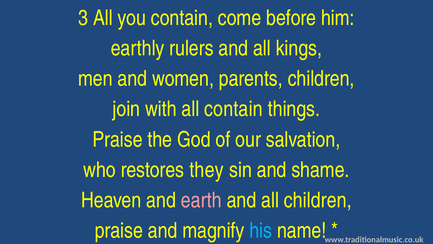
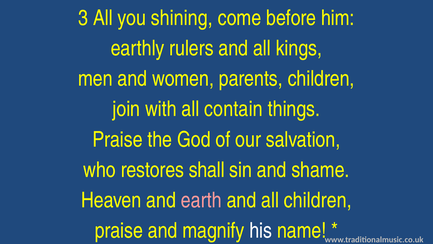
you contain: contain -> shining (182, 18)
they: they -> shall (207, 170)
his colour: light blue -> white (261, 230)
